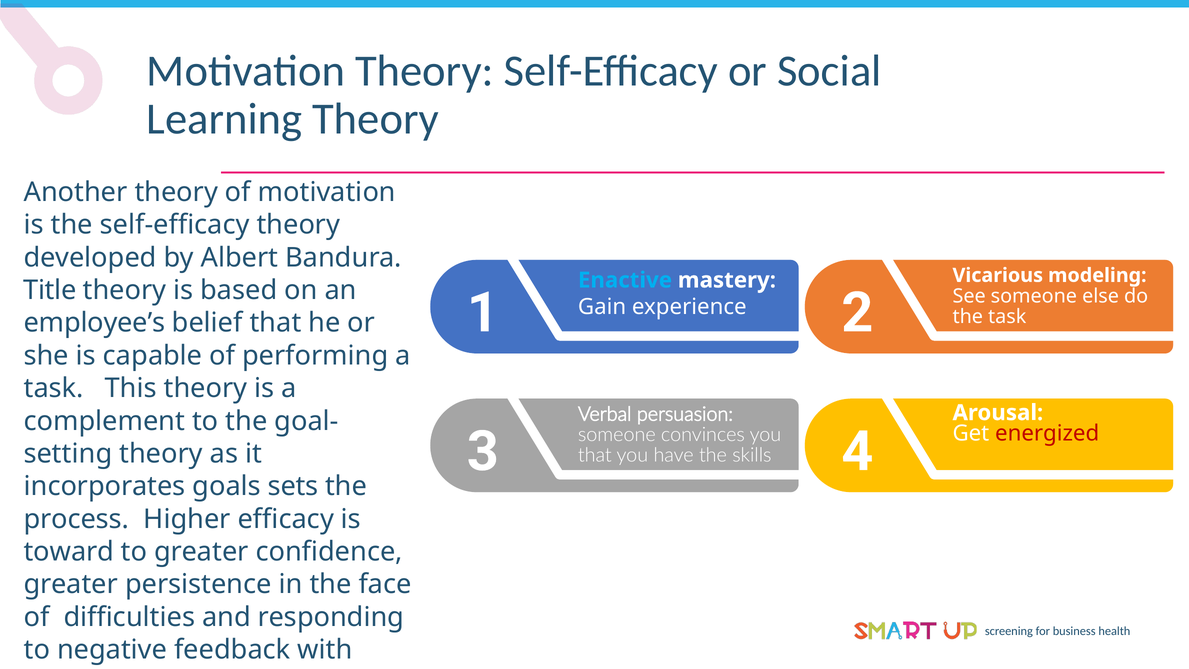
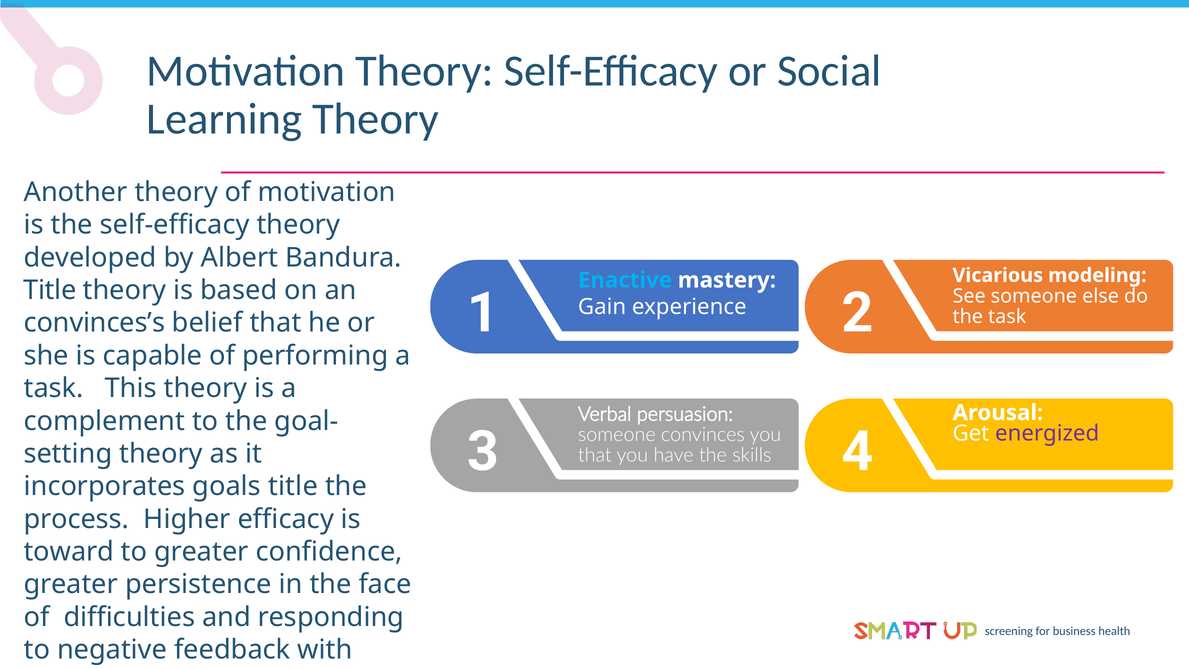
employee’s: employee’s -> convinces’s (94, 323)
energized colour: red -> purple (1047, 433)
goals sets: sets -> title (293, 486)
